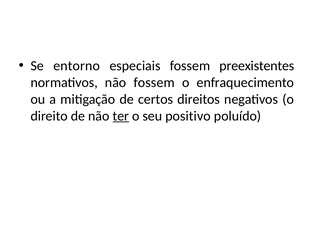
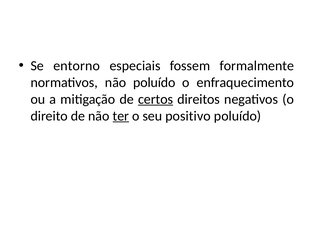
preexistentes: preexistentes -> formalmente (257, 66)
não fossem: fossem -> poluído (154, 82)
certos underline: none -> present (156, 99)
